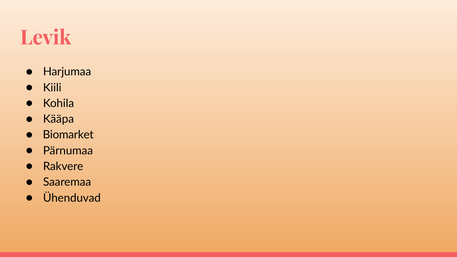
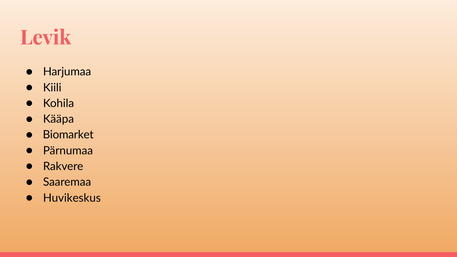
Ühenduvad: Ühenduvad -> Huvikeskus (72, 198)
